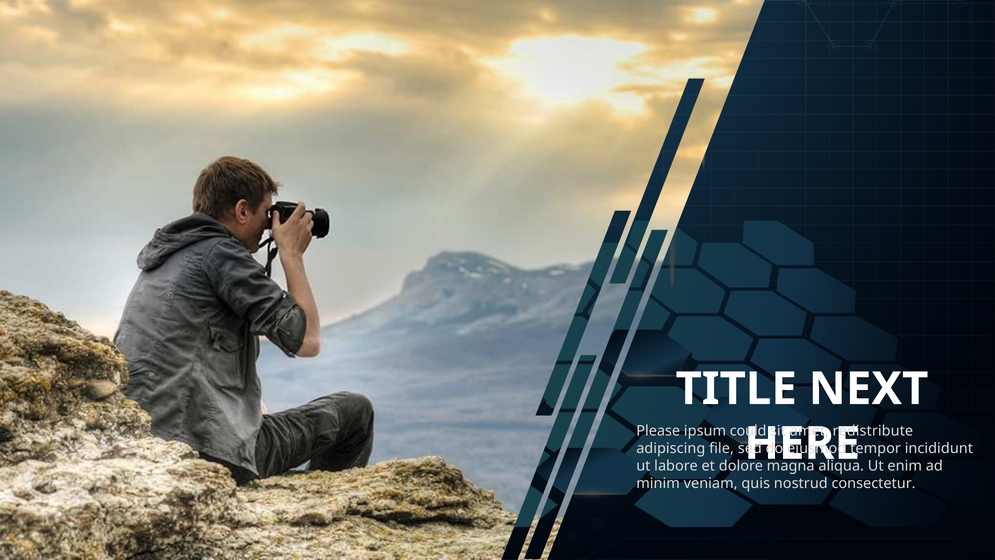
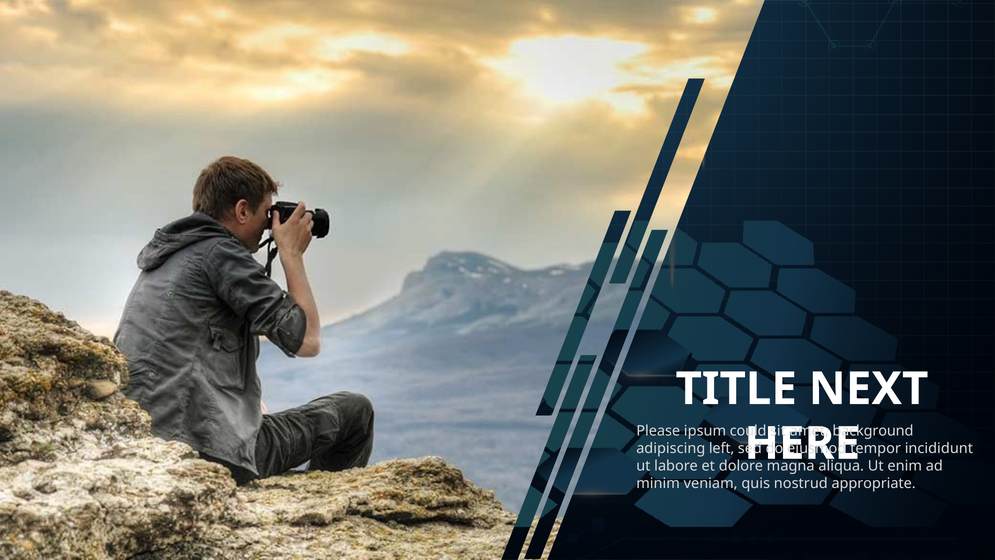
redistribute: redistribute -> background (873, 431)
file: file -> left (722, 448)
consectetur: consectetur -> appropriate (874, 483)
